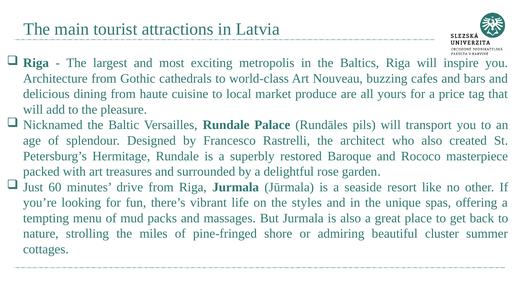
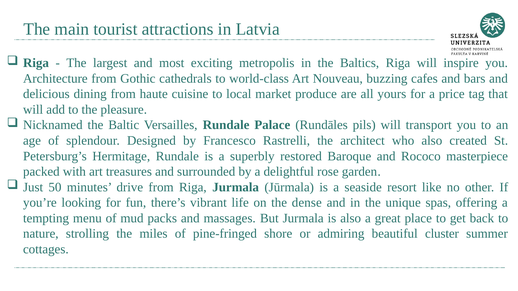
60: 60 -> 50 (55, 187)
styles: styles -> dense (307, 203)
